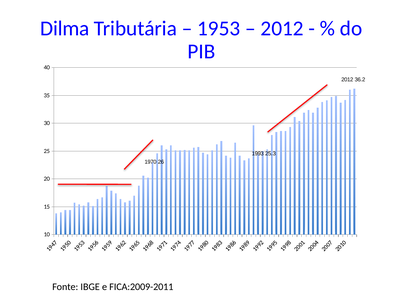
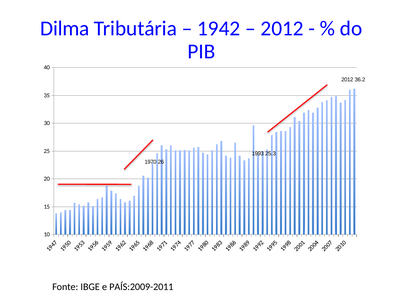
1953: 1953 -> 1942 (219, 29)
FICA:2009-2011: FICA:2009-2011 -> PAÍS:2009-2011 (141, 287)
